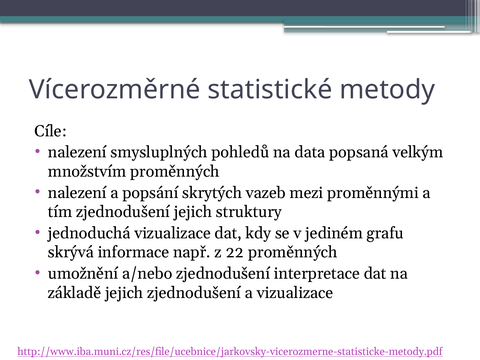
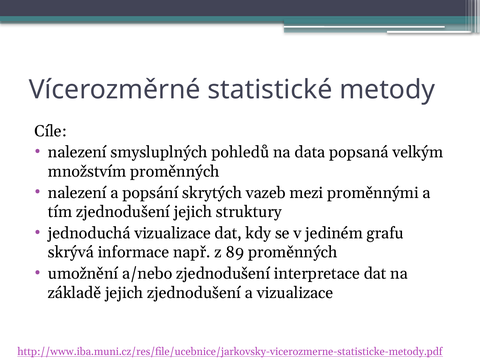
22: 22 -> 89 (235, 252)
